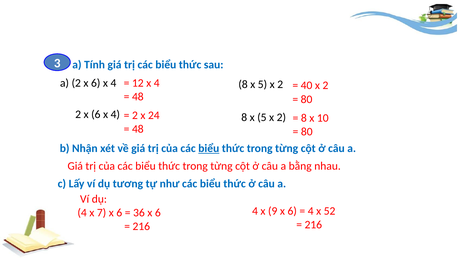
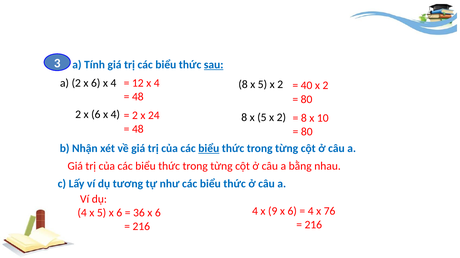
sau underline: none -> present (214, 65)
52: 52 -> 76 (330, 211)
4 x 7: 7 -> 5 (102, 213)
